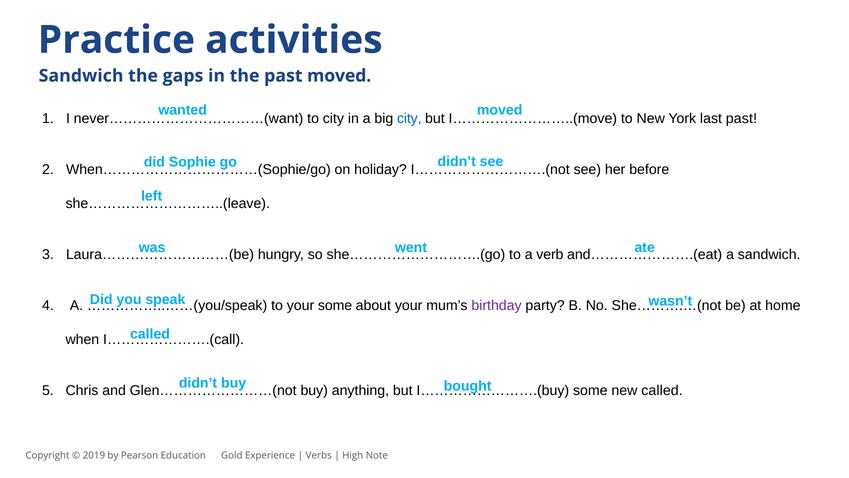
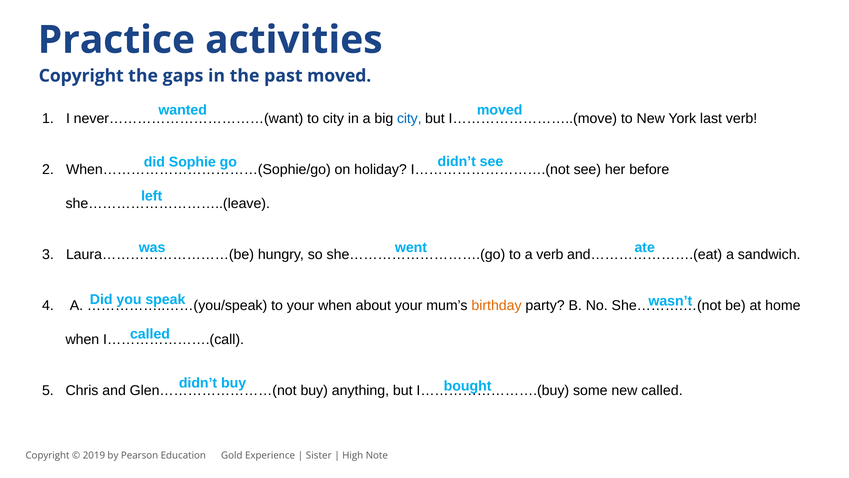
Sandwich: Sandwich -> Copyright (81, 76)
last past: past -> verb (742, 118)
your some: some -> when (335, 305)
birthday colour: purple -> orange (497, 305)
Verbs: Verbs -> Sister (319, 455)
